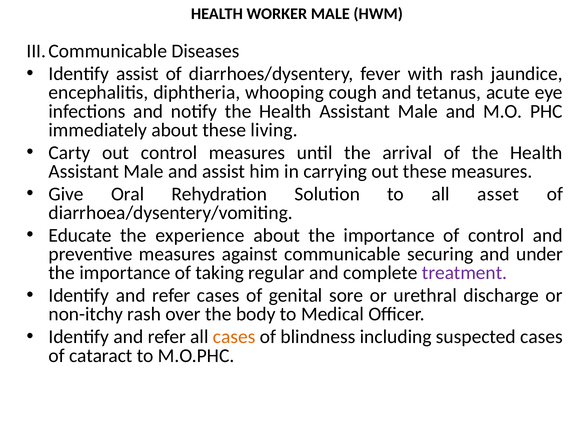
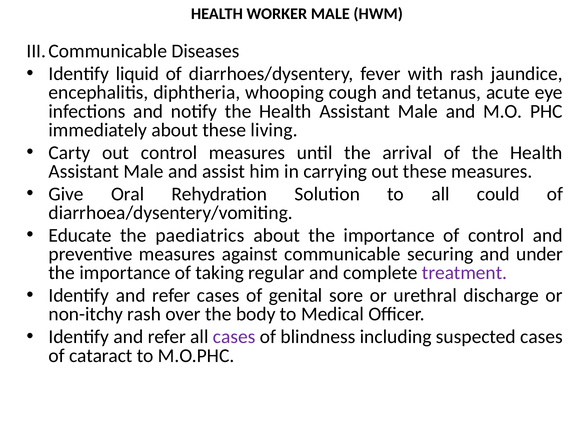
Identify assist: assist -> liquid (138, 74)
asset: asset -> could (498, 194)
experience: experience -> paediatrics (200, 235)
cases colour: orange -> purple (234, 337)
